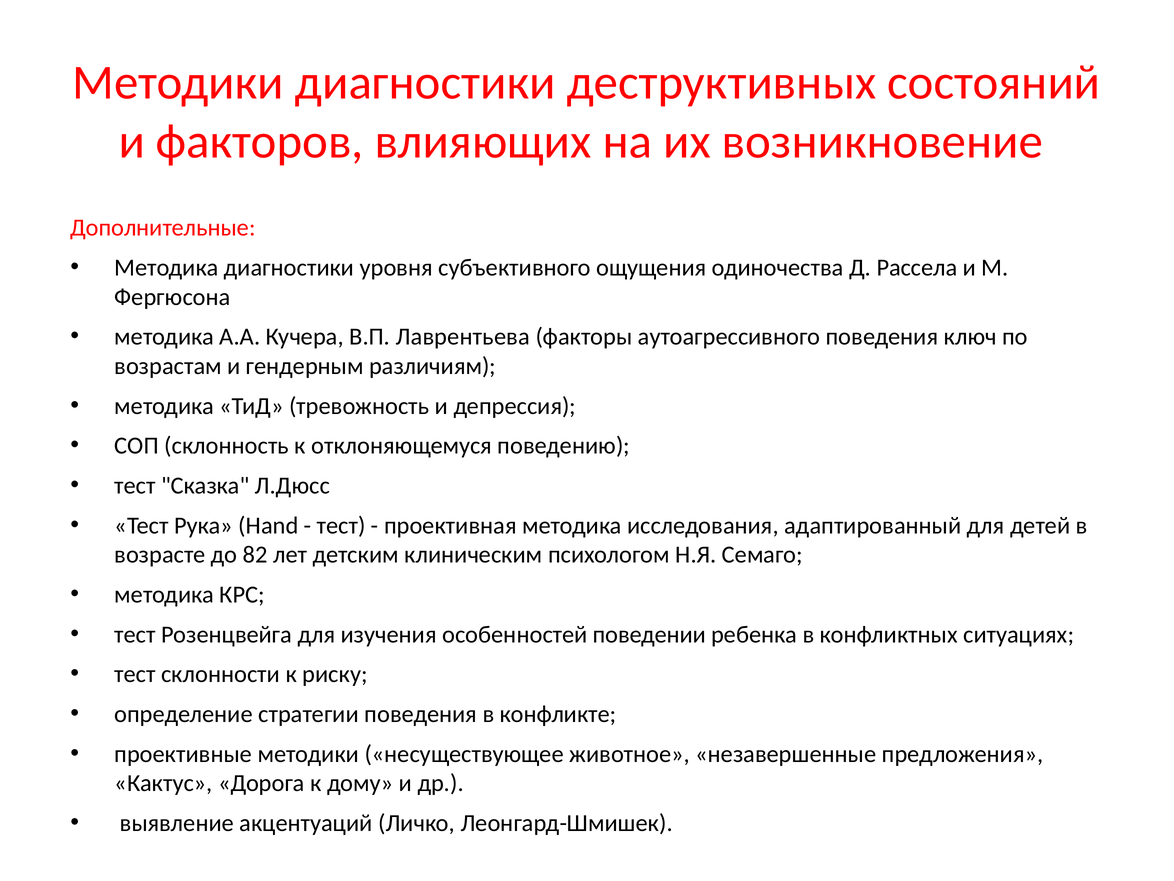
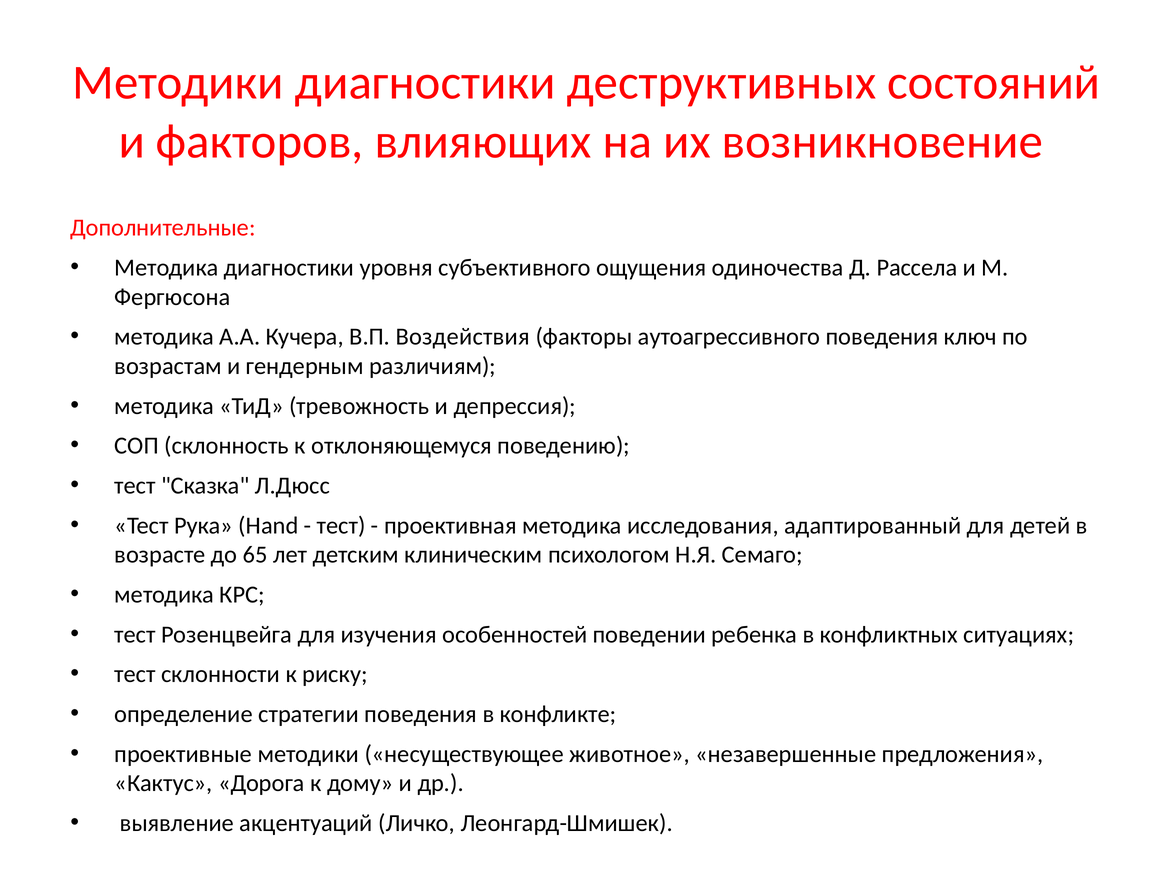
Лаврентьева: Лаврентьева -> Воздействия (463, 337)
82: 82 -> 65 (255, 555)
